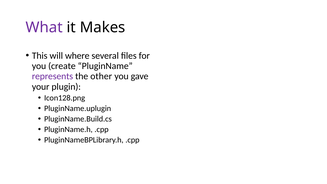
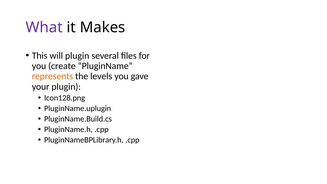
will where: where -> plugin (77, 56)
represents colour: purple -> orange (52, 76)
other: other -> levels (101, 76)
